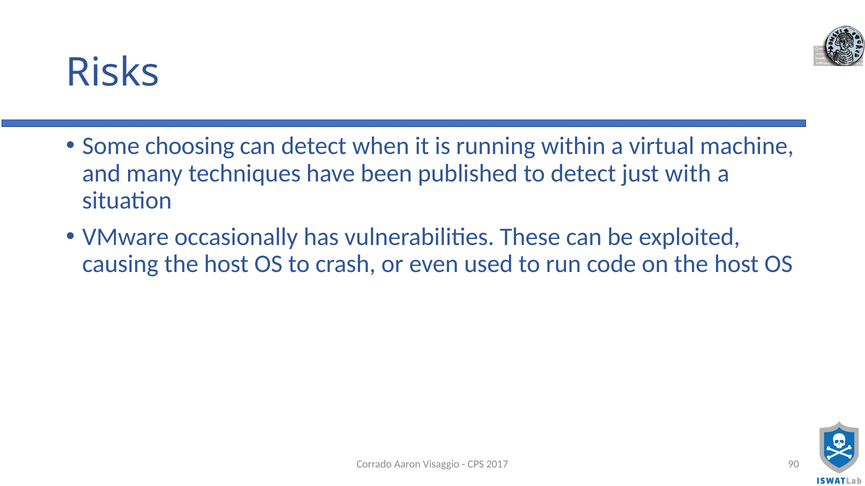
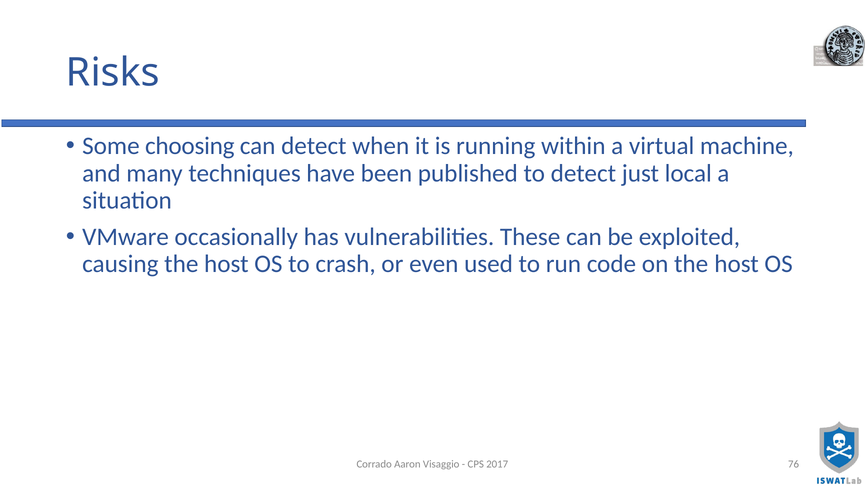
with: with -> local (688, 173)
90: 90 -> 76 (794, 465)
